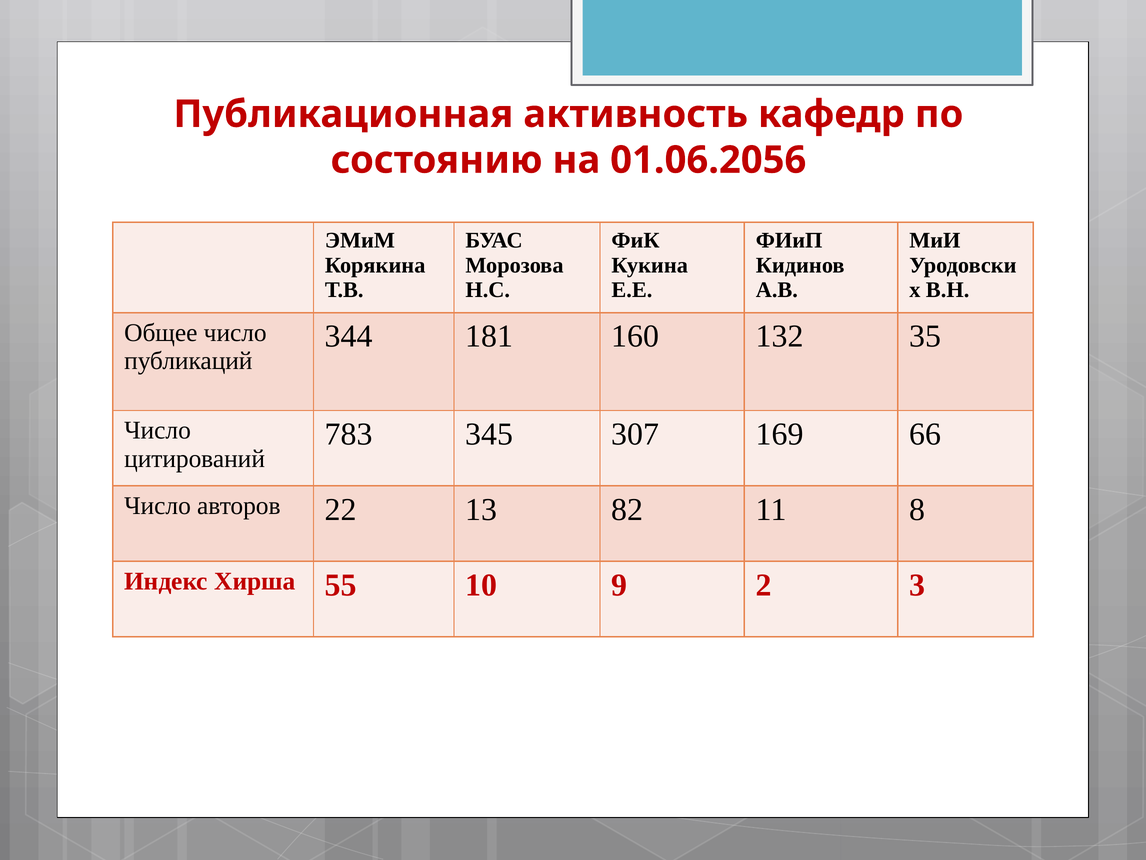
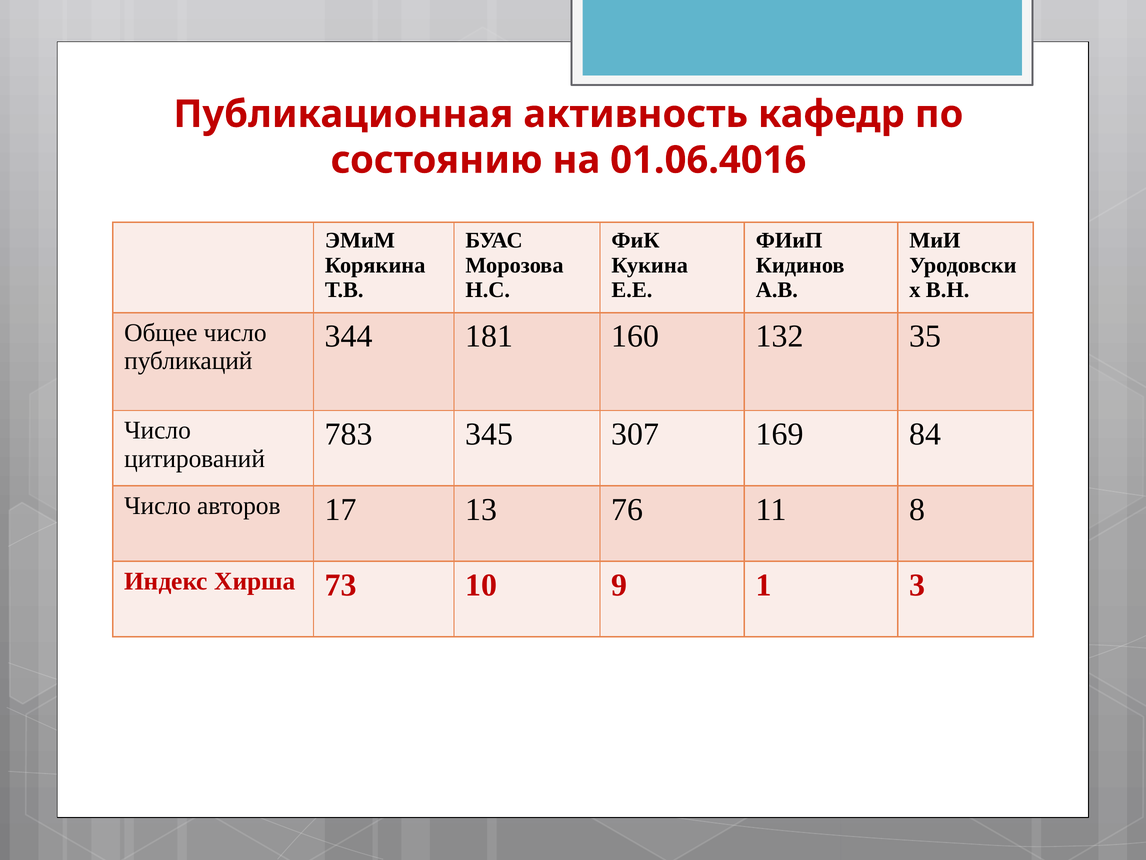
01.06.2056: 01.06.2056 -> 01.06.4016 (708, 160)
66: 66 -> 84 (925, 434)
22: 22 -> 17 (341, 509)
82: 82 -> 76 (627, 509)
55: 55 -> 73 (341, 585)
2: 2 -> 1 (764, 585)
